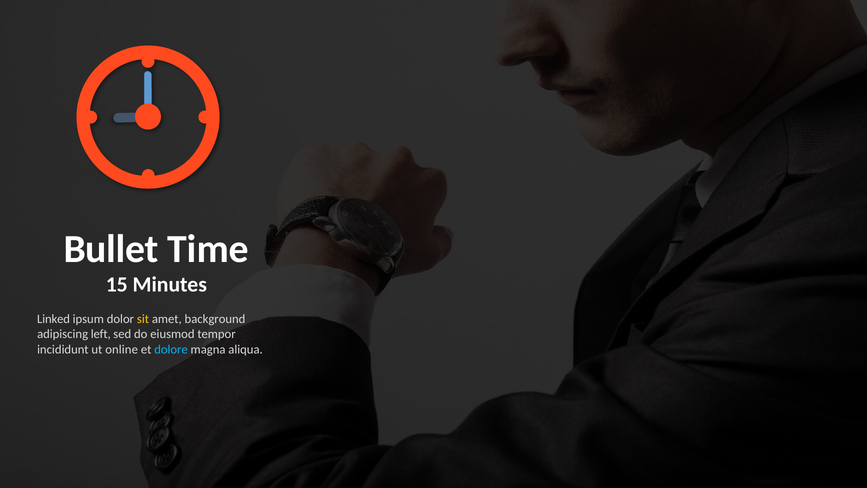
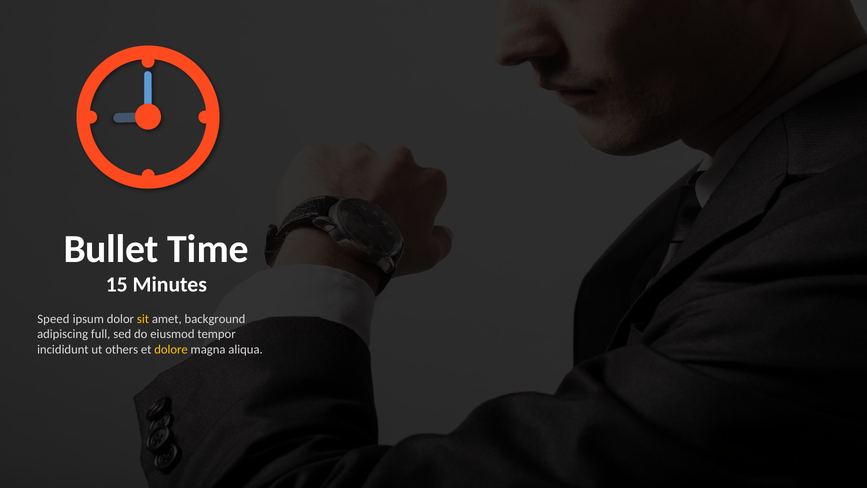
Linked: Linked -> Speed (53, 319)
left: left -> full (101, 334)
online: online -> others (122, 349)
dolore colour: light blue -> yellow (171, 349)
